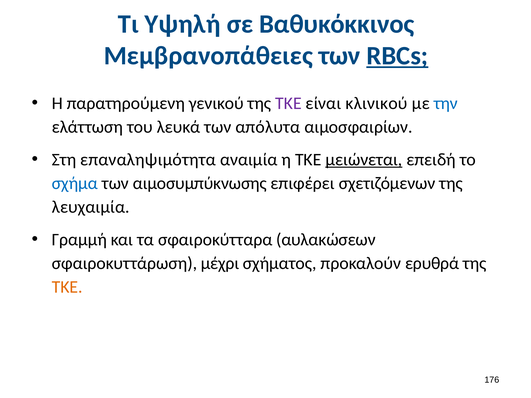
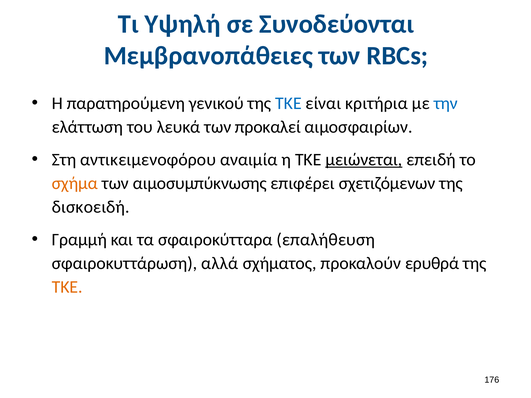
Βαθυκόκκινος: Βαθυκόκκινος -> Συνοδεύονται (337, 24)
RBCs underline: present -> none (397, 56)
ΤΚΕ colour: purple -> blue (288, 103)
κλινικού: κλινικού -> κριτήρια (377, 103)
απόλυτα: απόλυτα -> προκαλεί (268, 127)
επαναληψιμότητα: επαναληψιμότητα -> αντικειμενοφόρου (148, 160)
σχήμα colour: blue -> orange (75, 183)
λευχαιμία: λευχαιμία -> δισκοειδή (91, 207)
αυλακώσεων: αυλακώσεων -> επαλήθευση (326, 240)
μέχρι: μέχρι -> αλλά (220, 264)
